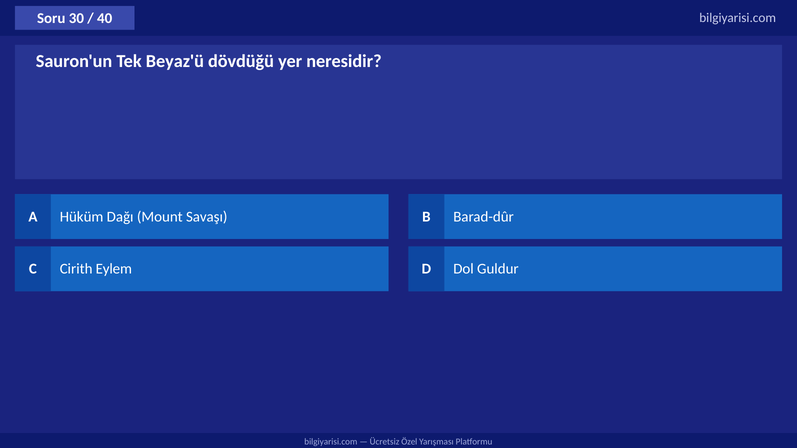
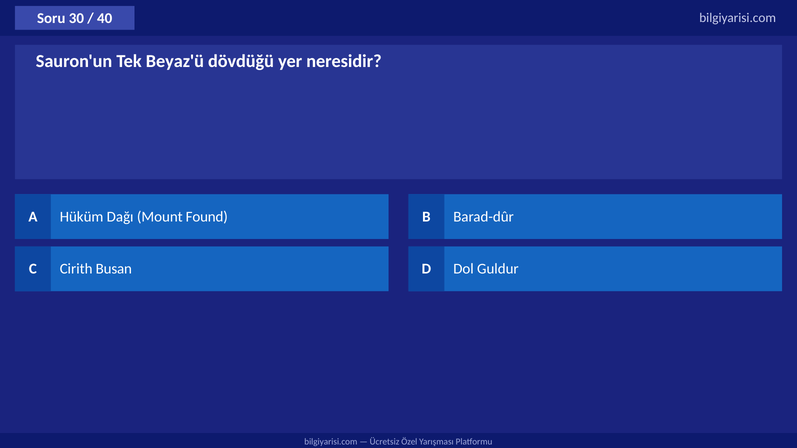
Savaşı: Savaşı -> Found (207, 217)
Eylem: Eylem -> Busan (114, 269)
